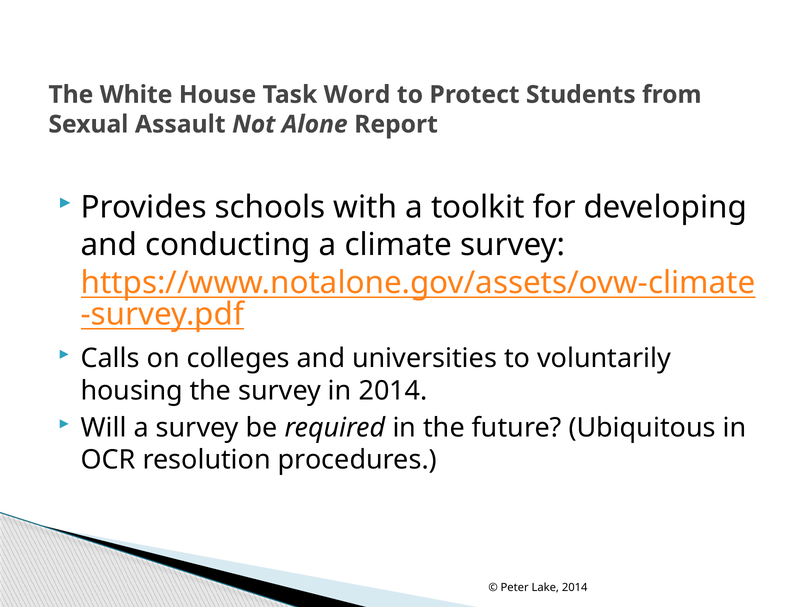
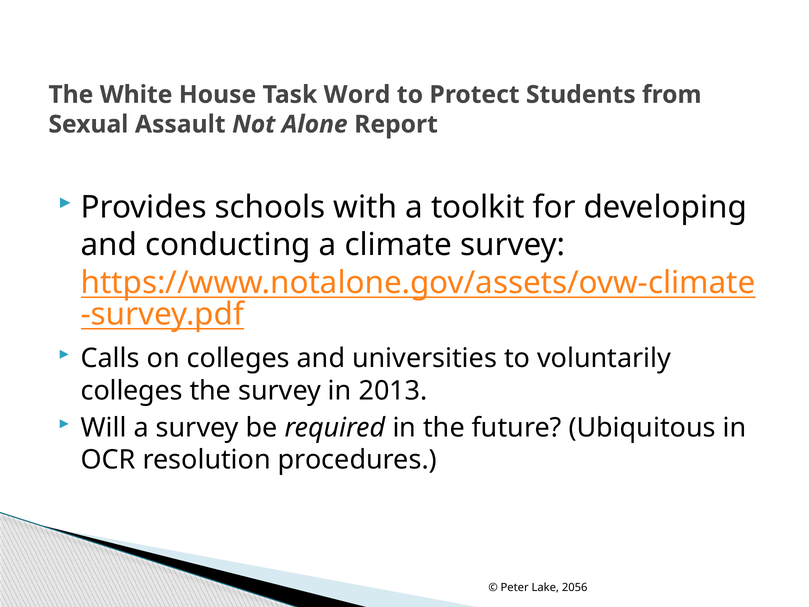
housing: housing -> colleges (132, 391)
in 2014: 2014 -> 2013 (393, 391)
Lake 2014: 2014 -> 2056 (575, 588)
